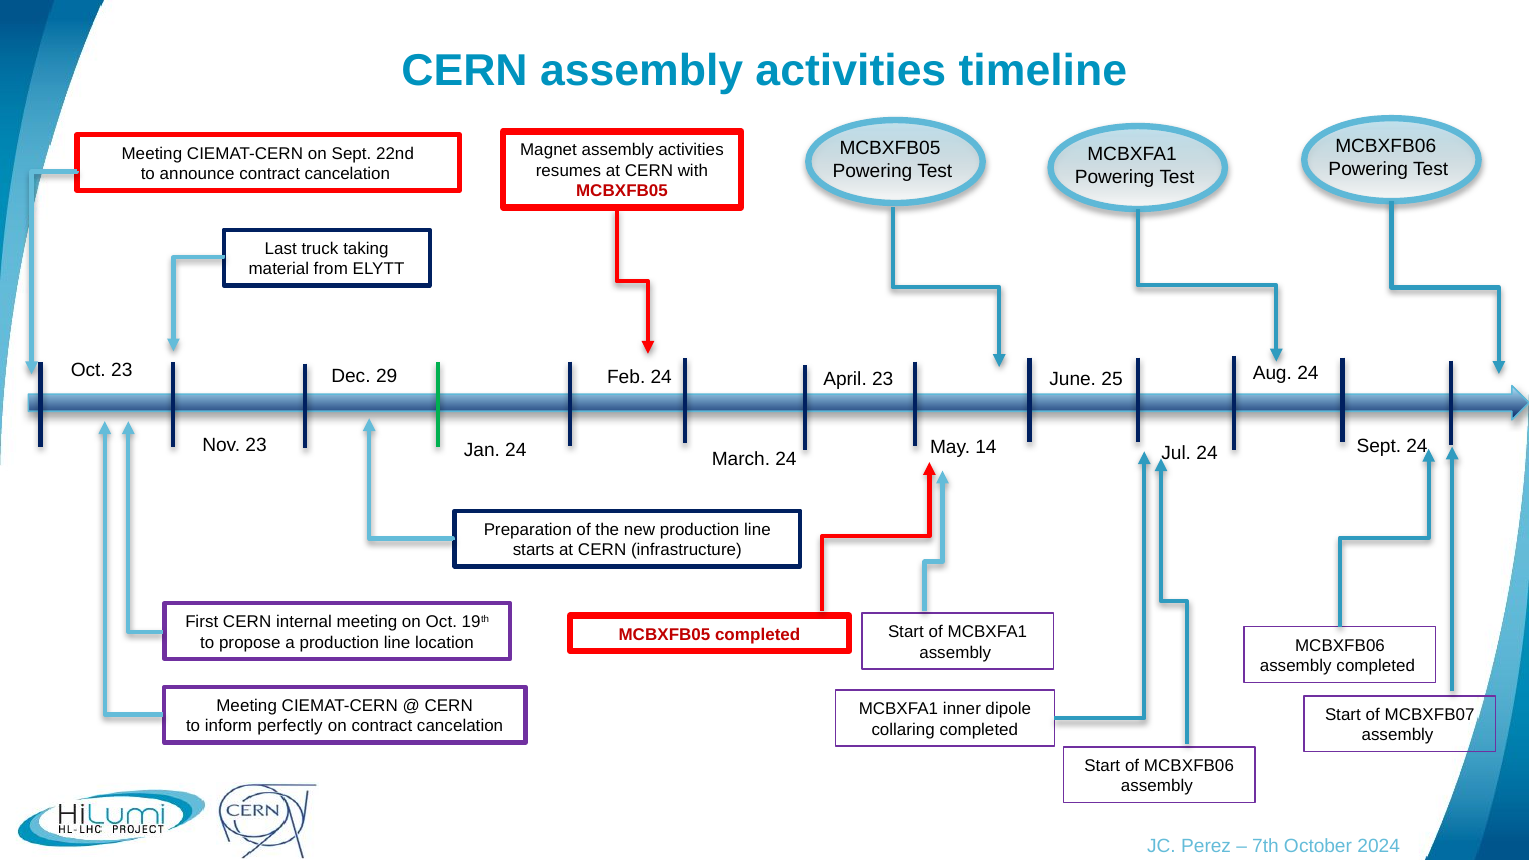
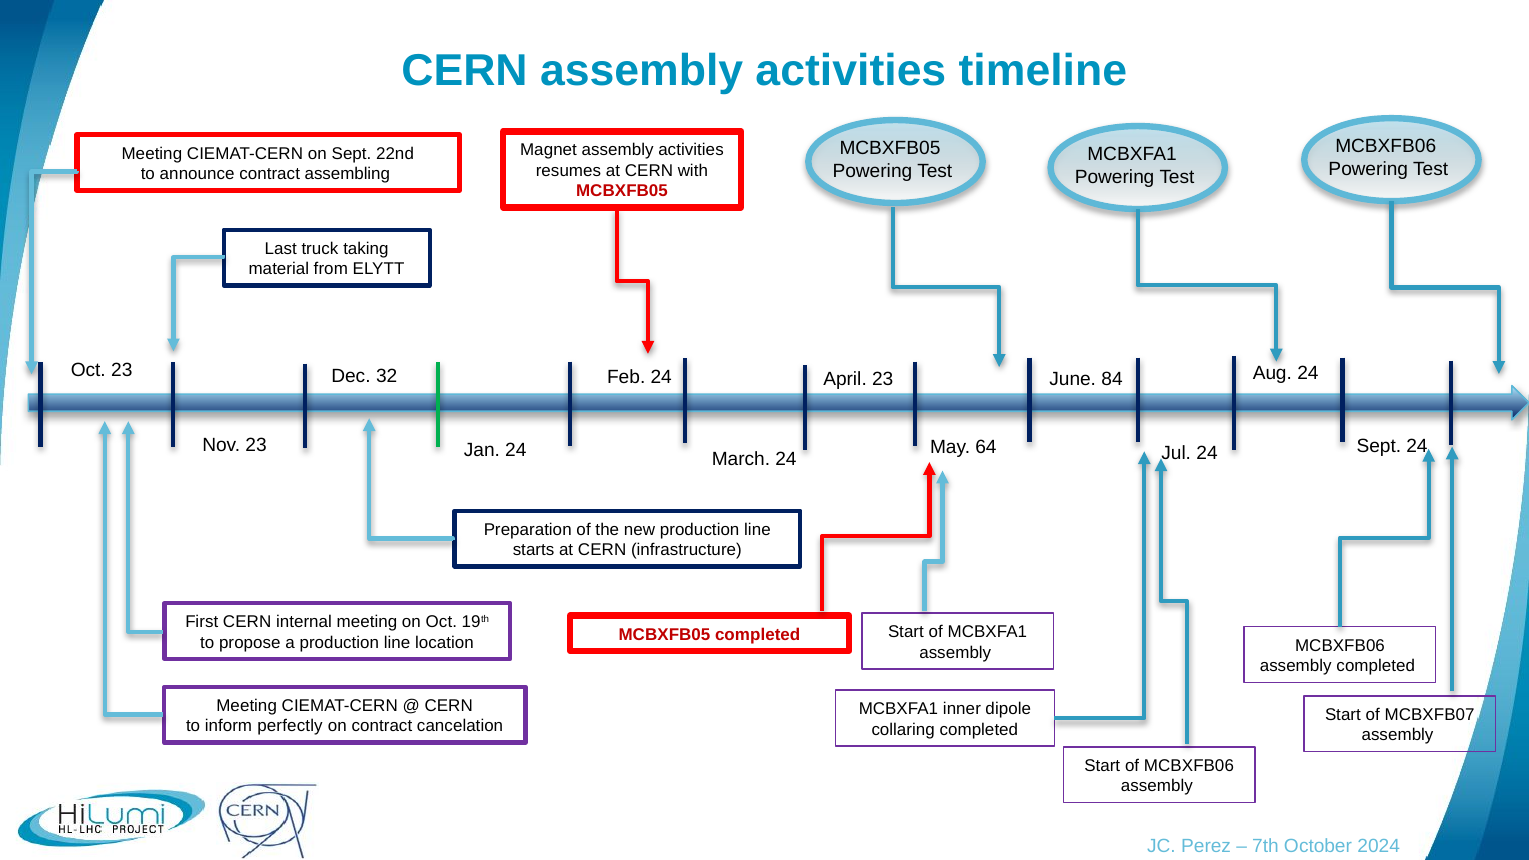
announce contract cancelation: cancelation -> assembling (347, 174)
29: 29 -> 32 (387, 377)
25: 25 -> 84 (1112, 379)
14: 14 -> 64 (986, 447)
